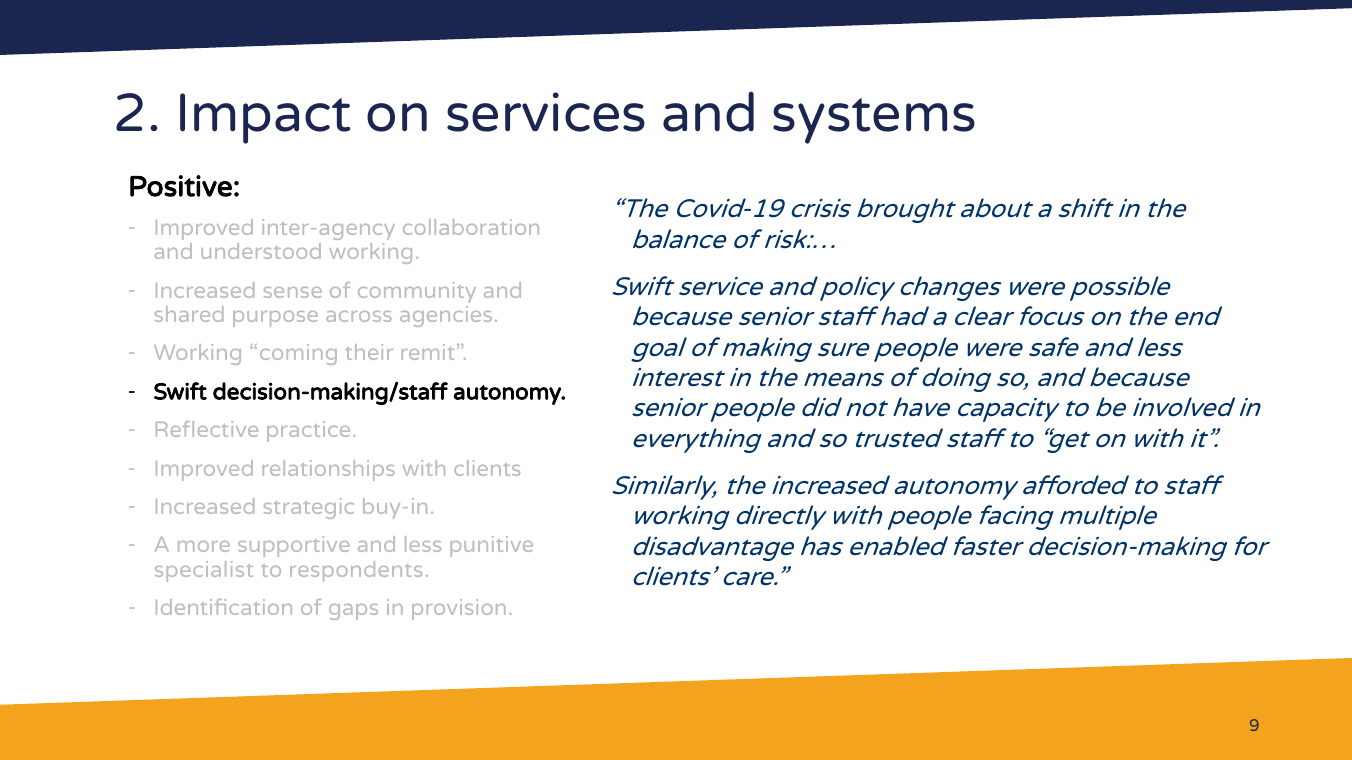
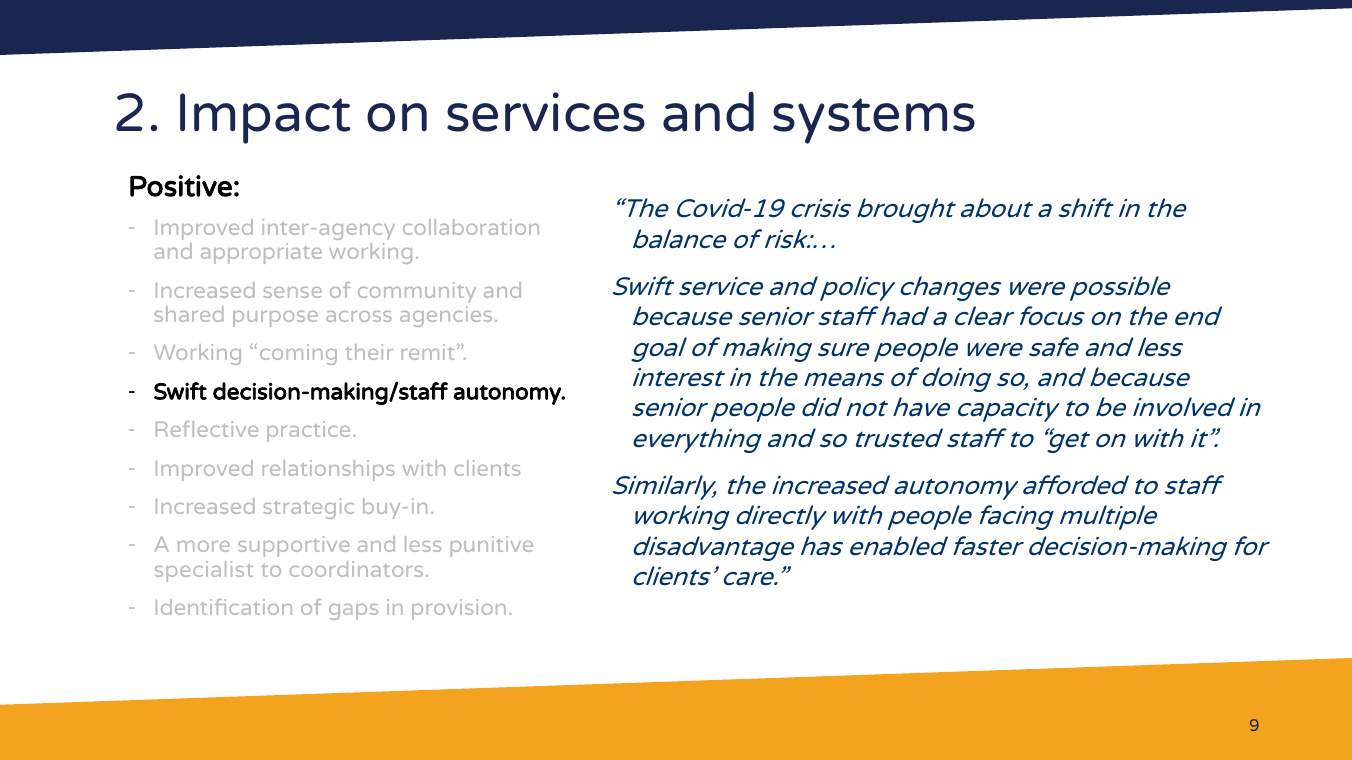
understood: understood -> appropriate (261, 253)
respondents: respondents -> coordinators (359, 570)
